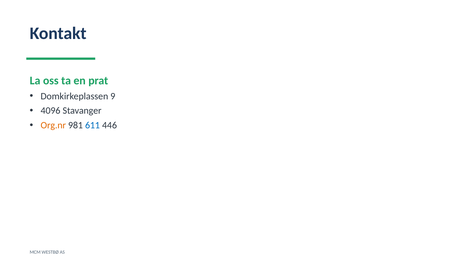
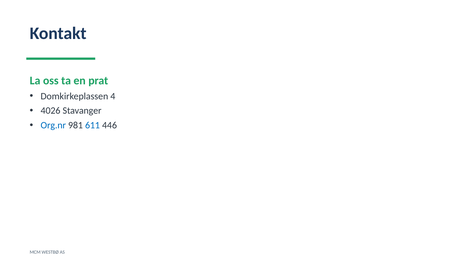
9: 9 -> 4 (113, 96)
4096: 4096 -> 4026 (51, 111)
Org.nr colour: orange -> blue (53, 125)
